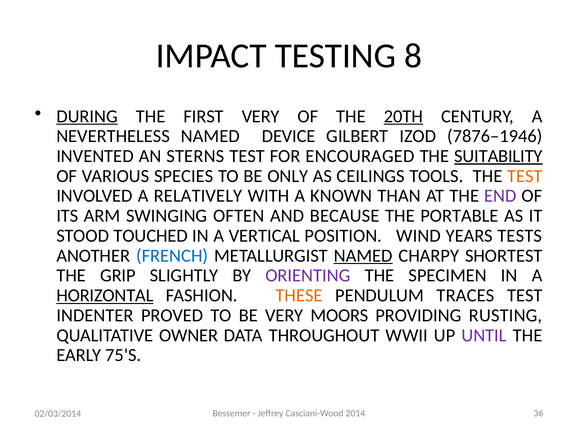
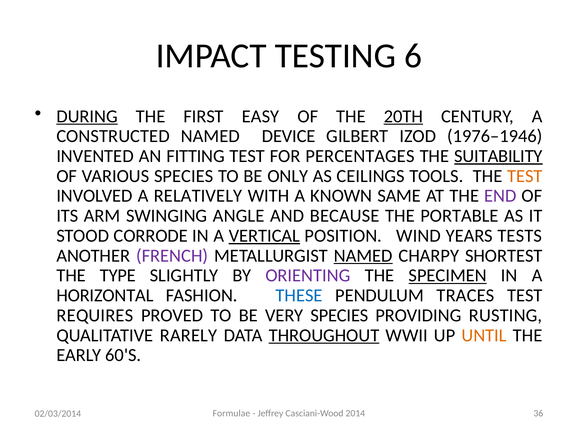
8: 8 -> 6 (413, 56)
FIRST VERY: VERY -> EASY (260, 116)
NEVERTHELESS: NEVERTHELESS -> CONSTRUCTED (113, 136)
7876–1946: 7876–1946 -> 1976–1946 (495, 136)
STERNS: STERNS -> FITTING (196, 156)
ENCOURAGED: ENCOURAGED -> PERCENTAGES (360, 156)
THAN: THAN -> SAME (399, 196)
OFTEN: OFTEN -> ANGLE (239, 216)
TOUCHED: TOUCHED -> CORRODE (151, 236)
VERTICAL underline: none -> present (264, 236)
FRENCH colour: blue -> purple (172, 256)
GRIP: GRIP -> TYPE (118, 276)
SPECIMEN underline: none -> present (448, 276)
HORIZONTAL underline: present -> none (105, 296)
THESE colour: orange -> blue (299, 296)
INDENTER: INDENTER -> REQUIRES (95, 316)
VERY MOORS: MOORS -> SPECIES (339, 316)
OWNER: OWNER -> RARELY (188, 336)
THROUGHOUT underline: none -> present (324, 336)
UNTIL colour: purple -> orange (484, 336)
75'S: 75'S -> 60'S (123, 356)
Bessemer: Bessemer -> Formulae (231, 414)
